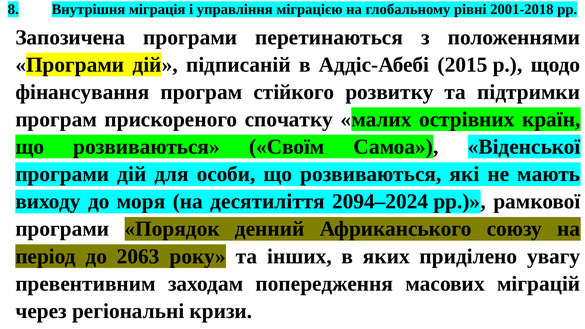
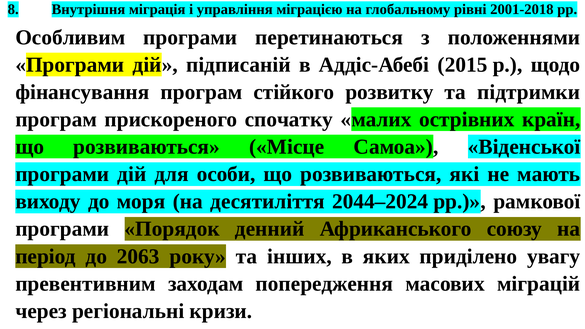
Запозичена: Запозичена -> Особливим (70, 37)
Своїм: Своїм -> Місце (287, 147)
2094–2024: 2094–2024 -> 2044–2024 (380, 202)
